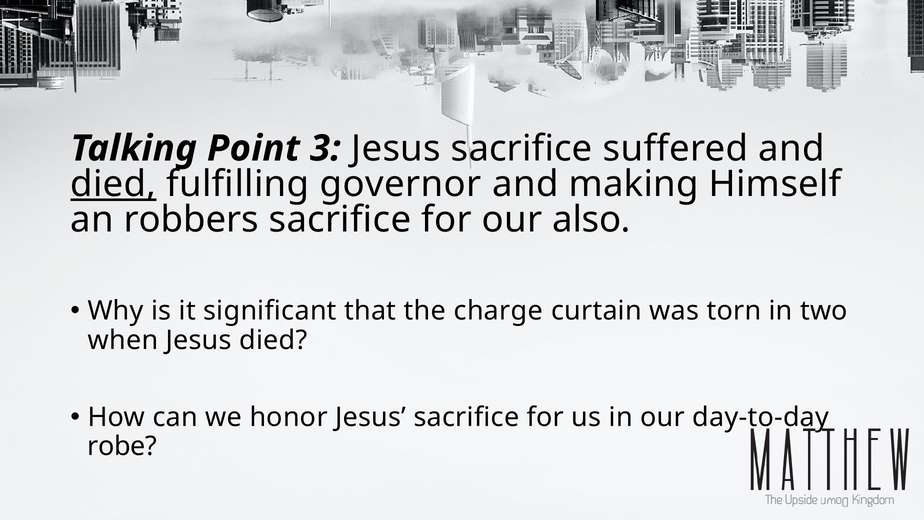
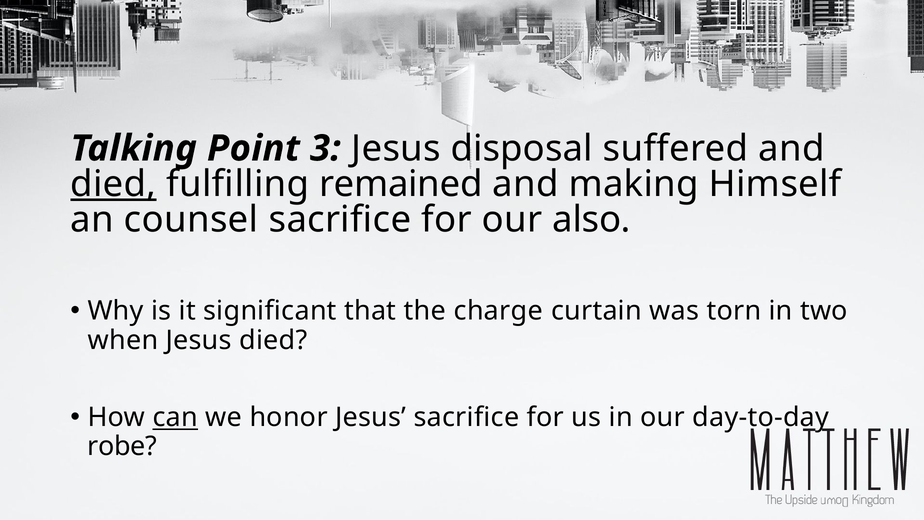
3 Jesus sacrifice: sacrifice -> disposal (522, 148)
governor: governor -> remained (401, 184)
robbers: robbers -> counsel (191, 219)
can underline: none -> present (175, 417)
